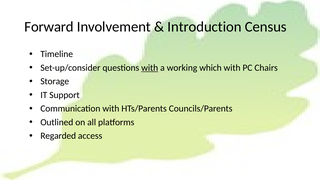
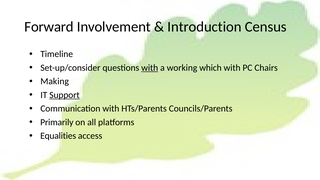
Storage: Storage -> Making (55, 81)
Support underline: none -> present (64, 95)
Outlined: Outlined -> Primarily (57, 122)
Regarded: Regarded -> Equalities (58, 136)
